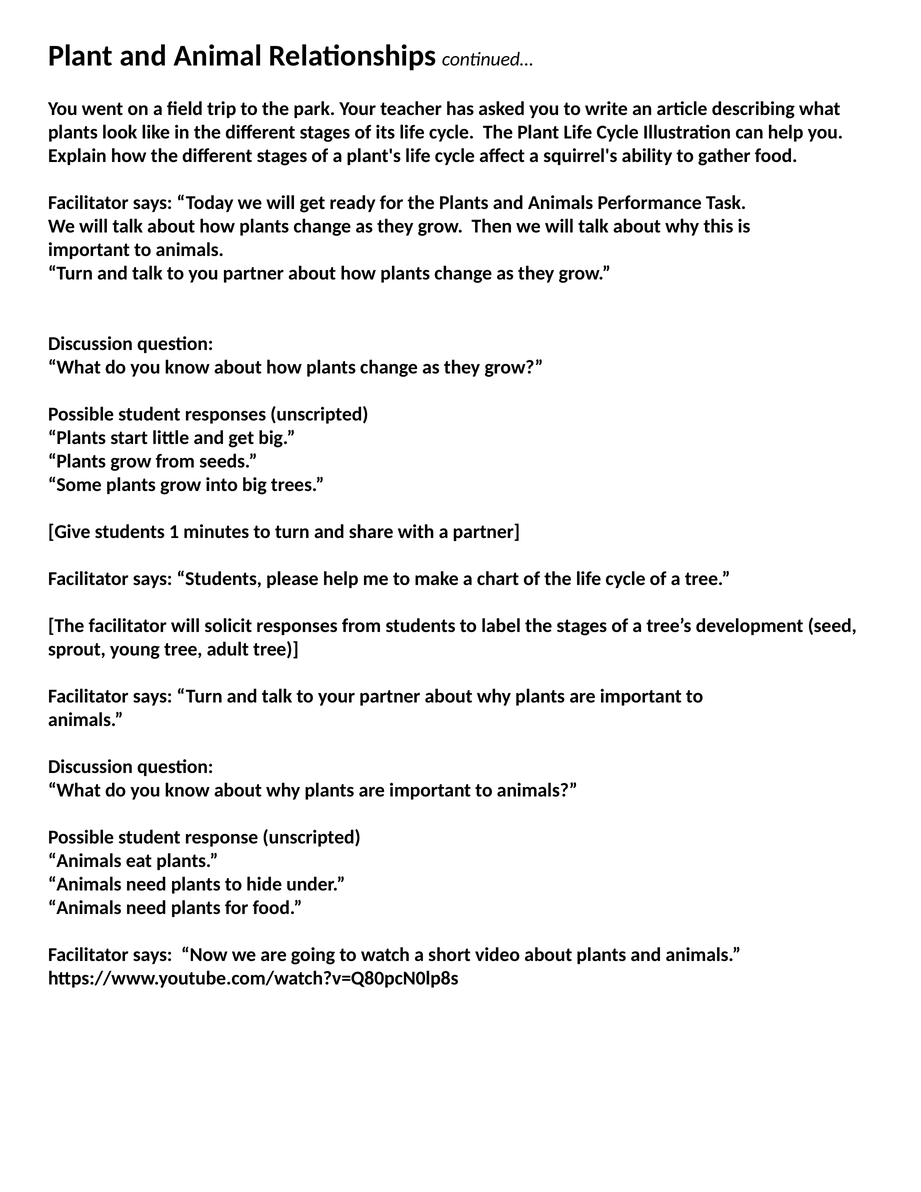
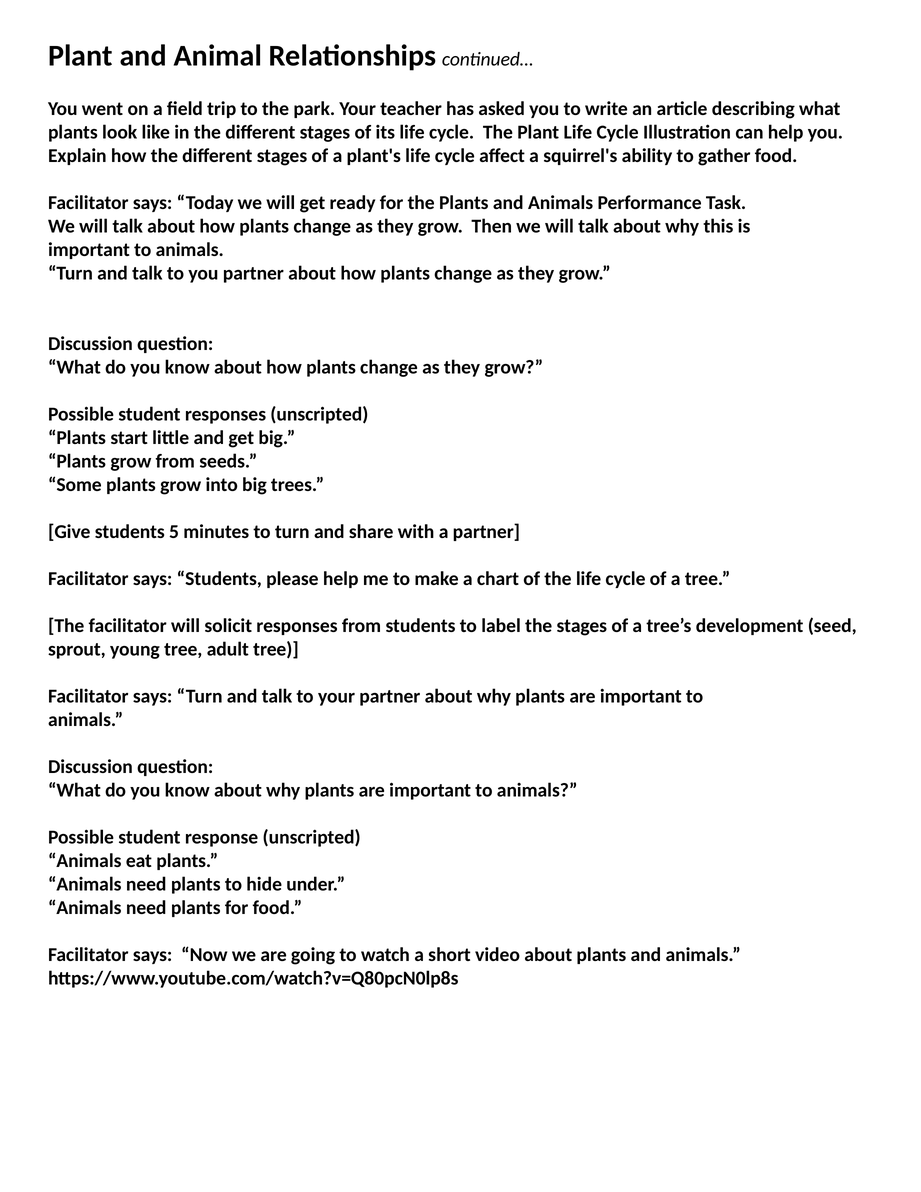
1: 1 -> 5 (174, 532)
